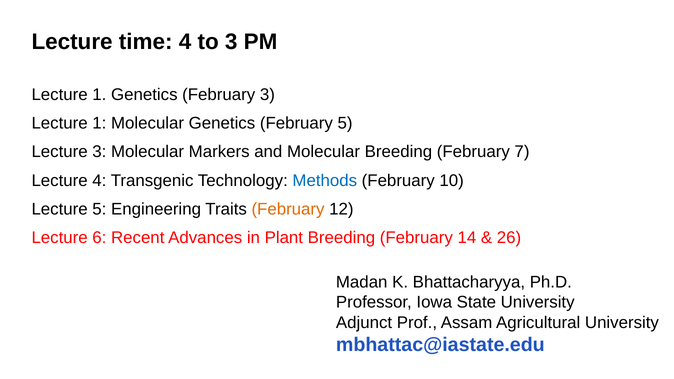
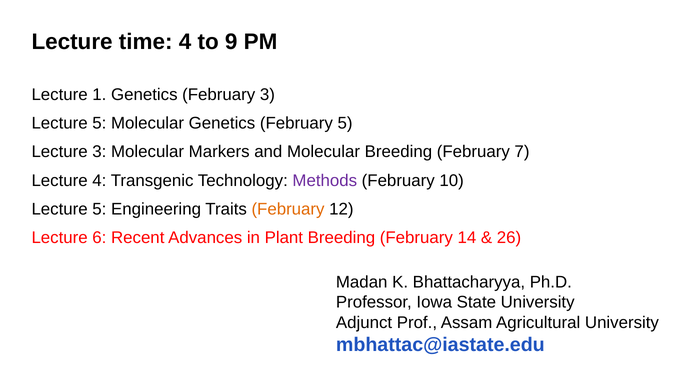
to 3: 3 -> 9 (231, 42)
1: 1 -> 5 (99, 123)
Methods colour: blue -> purple (325, 181)
